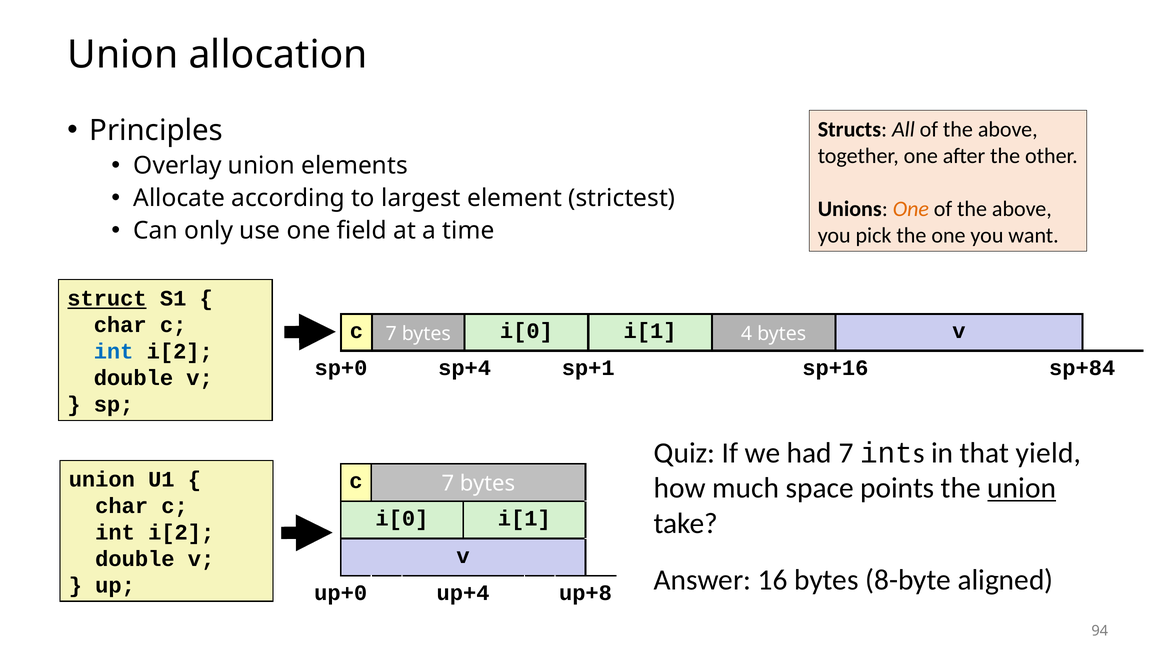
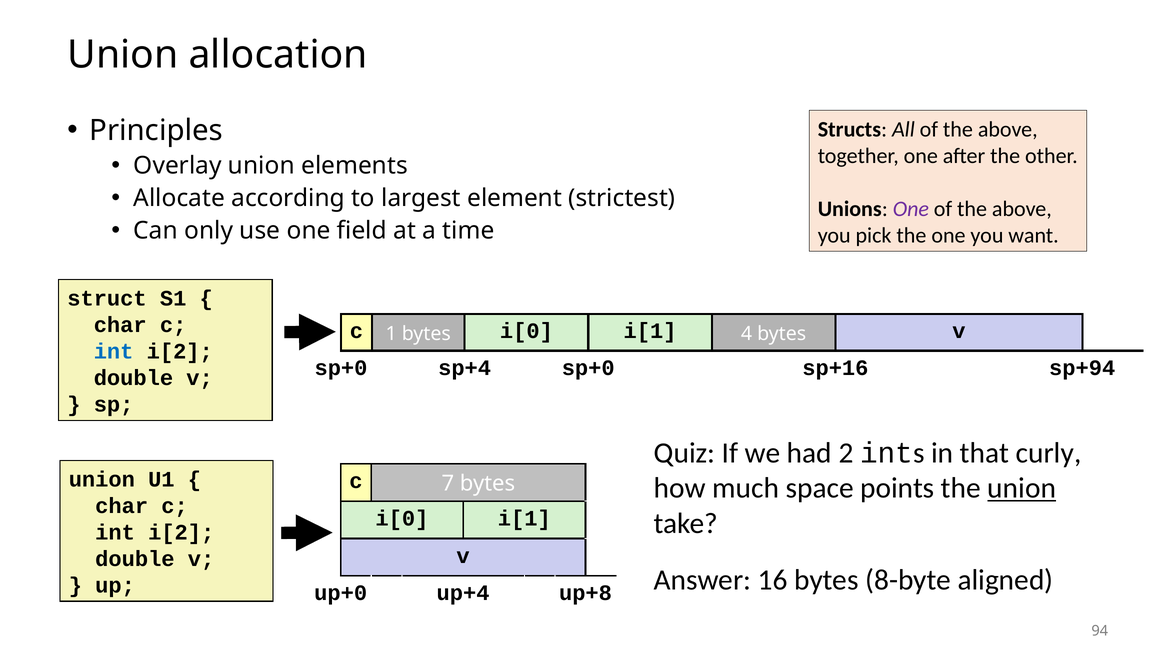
One colour: orange -> purple (911, 209)
struct underline: present -> none (107, 298)
7: 7 -> 1 (391, 333)
sp+4 sp+1: sp+1 -> sp+0 (588, 368)
sp+84: sp+84 -> sp+94 (1082, 368)
had 7: 7 -> 2 (846, 453)
yield: yield -> curly (1048, 453)
